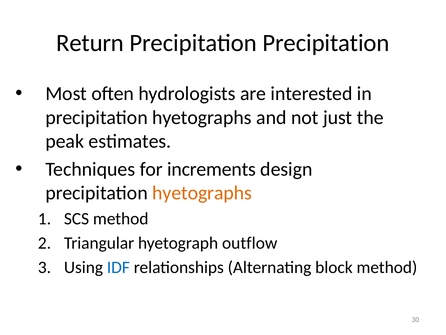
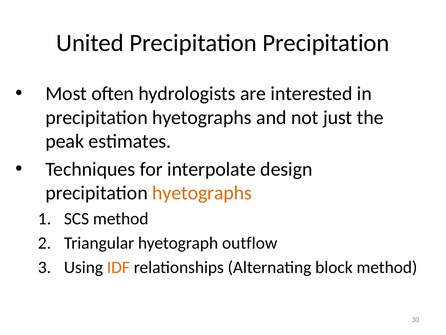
Return: Return -> United (90, 43)
increments: increments -> interpolate (212, 169)
IDF colour: blue -> orange (118, 267)
